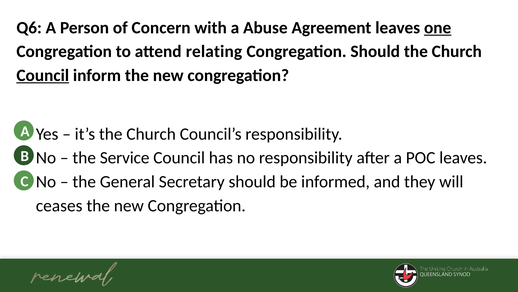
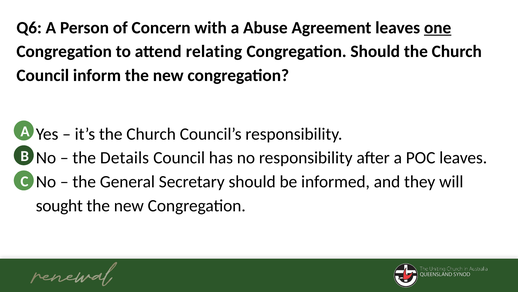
Council underline: present -> none (43, 75)
Service: Service -> Details (125, 158)
ceases: ceases -> sought (59, 205)
